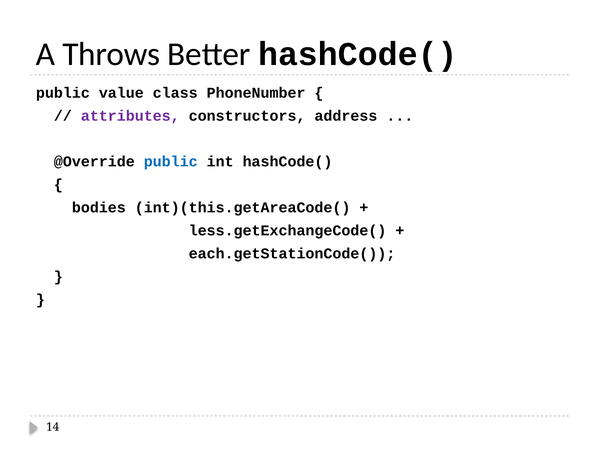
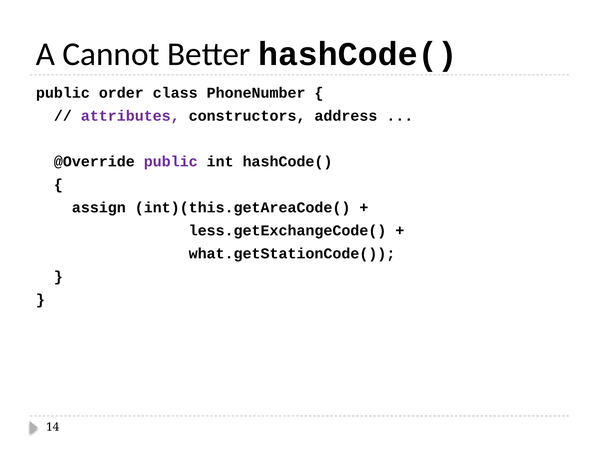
Throws: Throws -> Cannot (111, 54)
value: value -> order (121, 93)
public colour: blue -> purple (171, 162)
bodies: bodies -> assign (99, 208)
each.getStationCode(: each.getStationCode( -> what.getStationCode( (292, 254)
